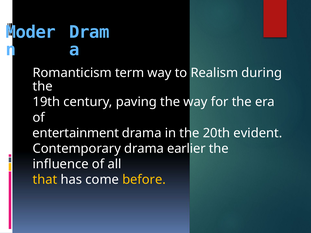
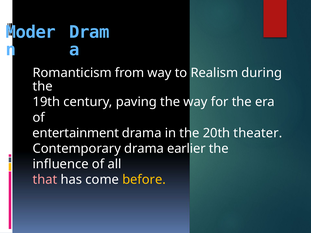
term: term -> from (130, 73)
evident: evident -> theater (258, 133)
that colour: yellow -> pink (45, 180)
